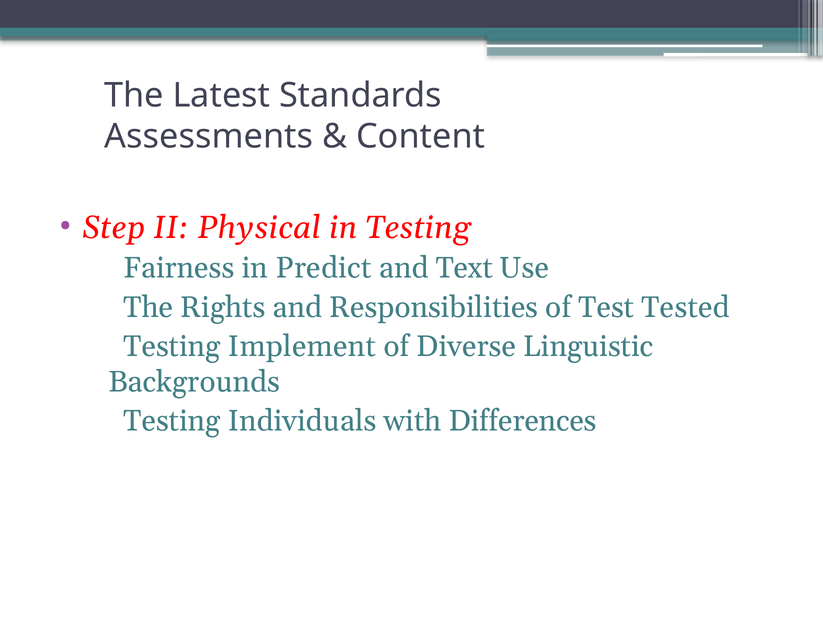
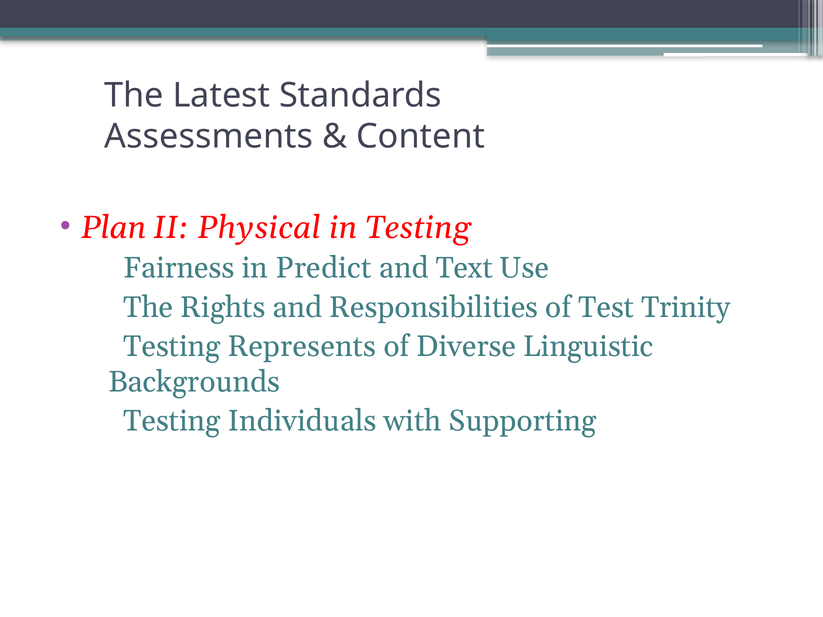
Step: Step -> Plan (114, 228)
Tested: Tested -> Trinity (686, 307)
Implement: Implement -> Represents (302, 346)
Differences: Differences -> Supporting (523, 421)
